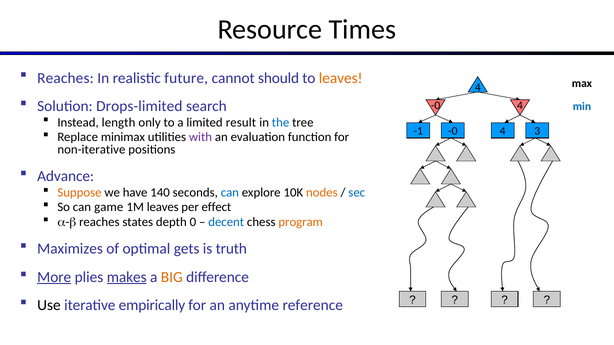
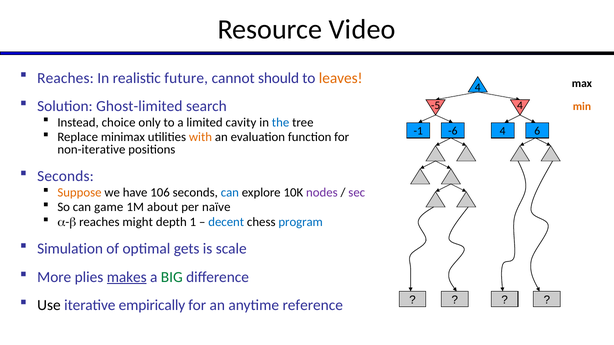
Times: Times -> Video (362, 29)
Drops-limited: Drops-limited -> Ghost-limited (139, 106)
-0: -0 -> -5 (436, 106)
min colour: blue -> orange (582, 107)
length: length -> choice (119, 122)
result: result -> cavity (241, 122)
-1 -0: -0 -> -6 (453, 131)
3: 3 -> 6 (537, 131)
with colour: purple -> orange (200, 137)
Advance: Advance -> Seconds (66, 176)
140: 140 -> 106 (160, 193)
nodes colour: orange -> purple (322, 193)
sec colour: blue -> purple (357, 193)
1M leaves: leaves -> about (163, 207)
effect: effect -> naïve (216, 207)
states: states -> might (138, 222)
0: 0 -> 1 (193, 222)
program colour: orange -> blue (301, 222)
Maximizes: Maximizes -> Simulation (70, 249)
truth: truth -> scale (231, 249)
More underline: present -> none (54, 277)
BIG colour: orange -> green (172, 277)
